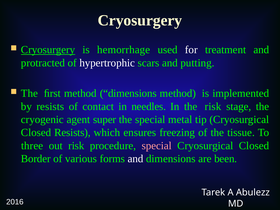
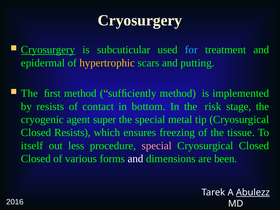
hemorrhage: hemorrhage -> subcuticular (124, 50)
for colour: white -> light blue (191, 50)
protracted: protracted -> epidermal (43, 63)
hypertrophic colour: white -> yellow (107, 63)
method dimensions: dimensions -> sufﬁciently (128, 93)
needles: needles -> bottom (149, 106)
three: three -> itself (32, 146)
out risk: risk -> less (76, 146)
Border: Border -> Closed (36, 159)
Abulezz underline: none -> present (253, 192)
